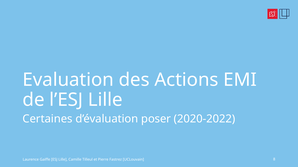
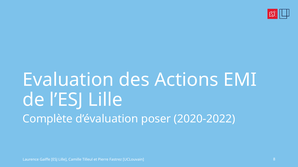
Certaines: Certaines -> Complète (48, 119)
